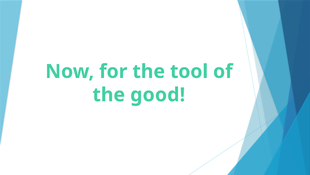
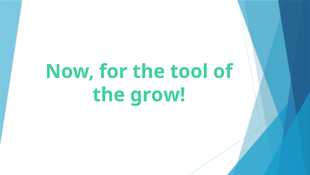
good: good -> grow (158, 95)
